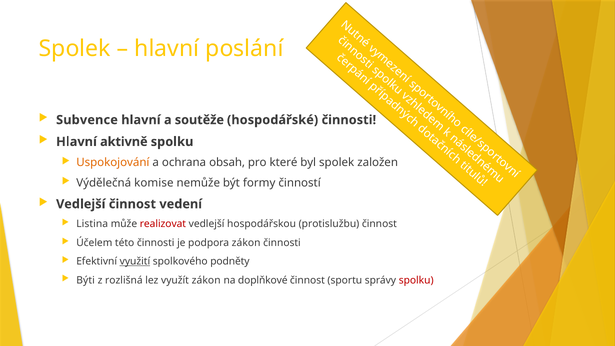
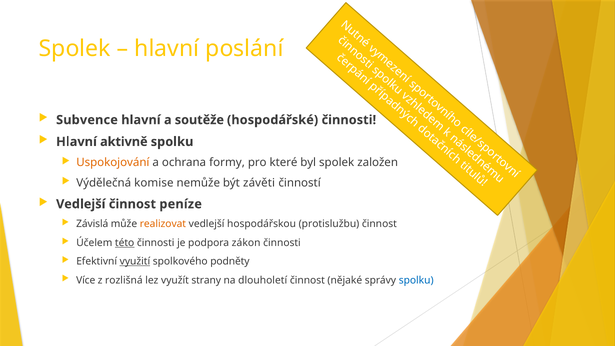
obsah: obsah -> formy (227, 163)
formy: formy -> závěti (259, 183)
vedení: vedení -> peníze (181, 204)
Listina: Listina -> Závislá (92, 224)
realizovat colour: red -> orange (163, 224)
této underline: none -> present (125, 243)
Býti: Býti -> Více (86, 280)
využít zákon: zákon -> strany (206, 280)
doplňkové: doplňkové -> dlouholetí (263, 280)
sportu: sportu -> nějaké (345, 280)
spolku colour: red -> blue (416, 280)
